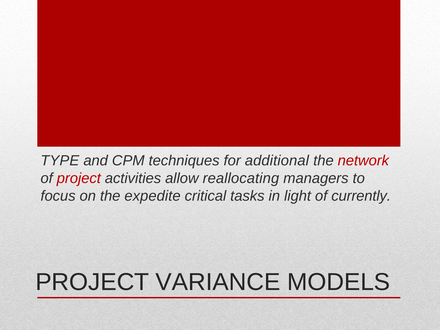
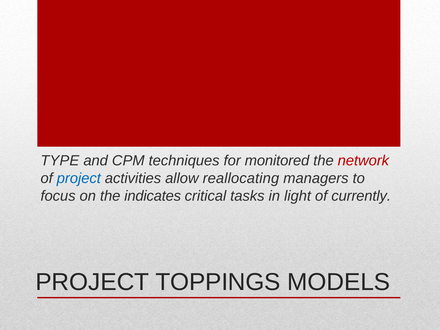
additional: additional -> monitored (277, 161)
project colour: red -> blue (79, 178)
expedite: expedite -> indicates (153, 196)
VARIANCE: VARIANCE -> TOPPINGS (218, 282)
